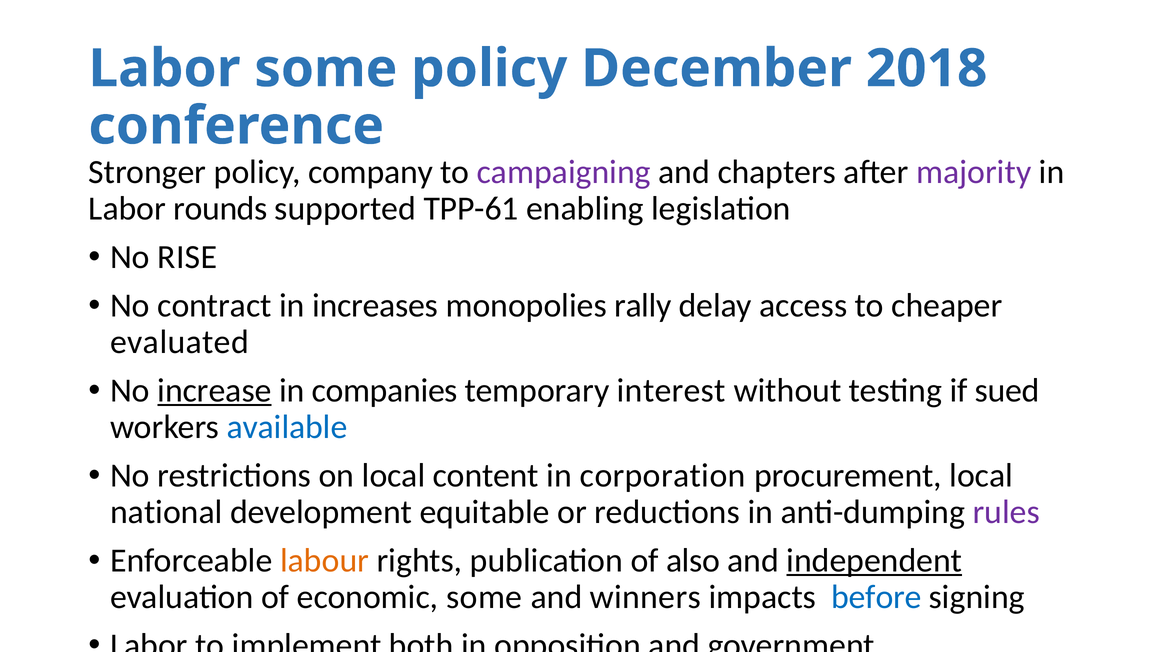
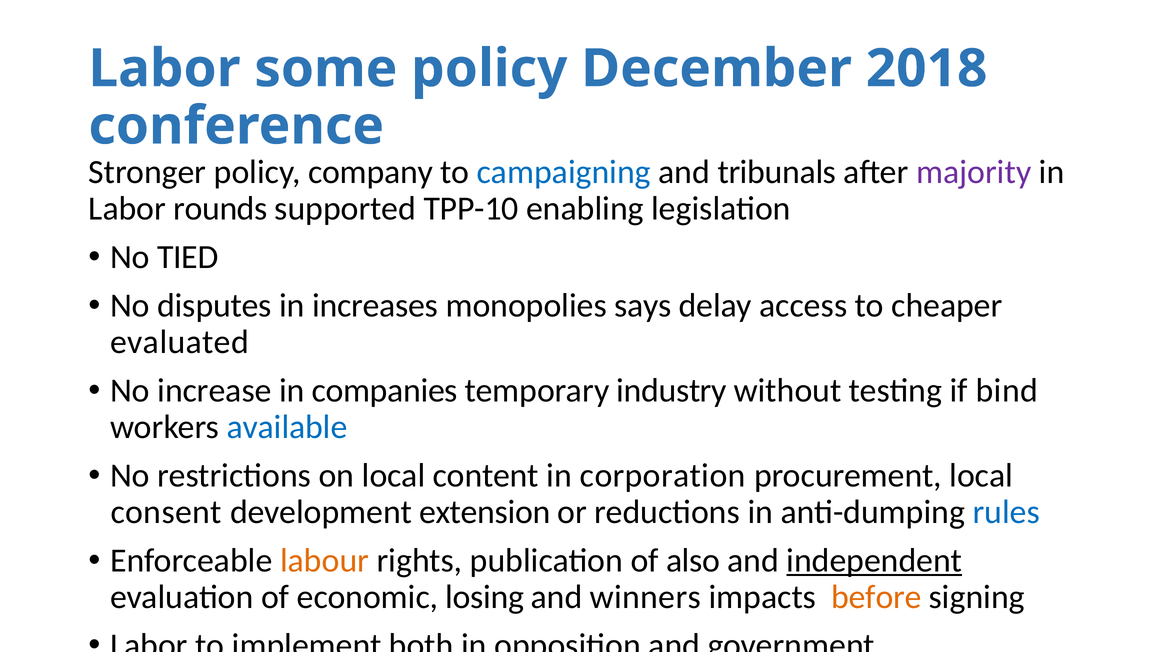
campaigning colour: purple -> blue (564, 172)
chapters: chapters -> tribunals (777, 172)
TPP-61: TPP-61 -> TPP-10 (471, 209)
RISE: RISE -> TIED (188, 257)
contract: contract -> disputes (215, 306)
rally: rally -> says (643, 306)
increase underline: present -> none (214, 391)
interest: interest -> industry (672, 391)
sued: sued -> bind (1007, 391)
national: national -> consent (166, 513)
equitable: equitable -> extension (485, 513)
rules colour: purple -> blue (1006, 513)
economic some: some -> losing (485, 598)
before colour: blue -> orange (876, 598)
